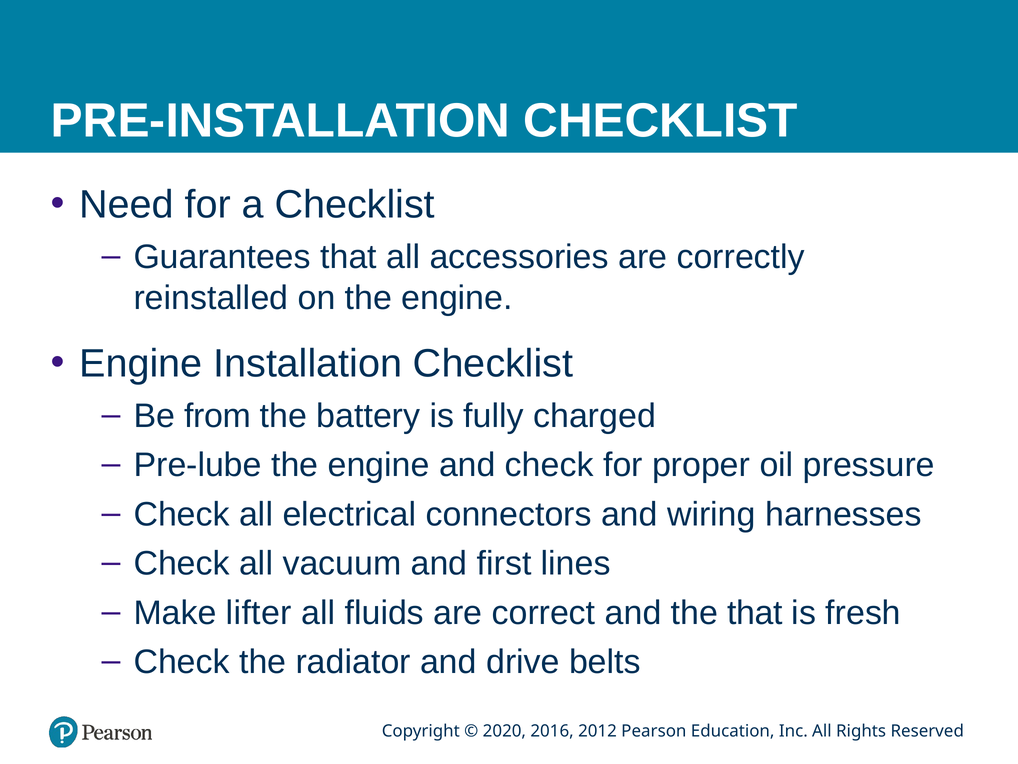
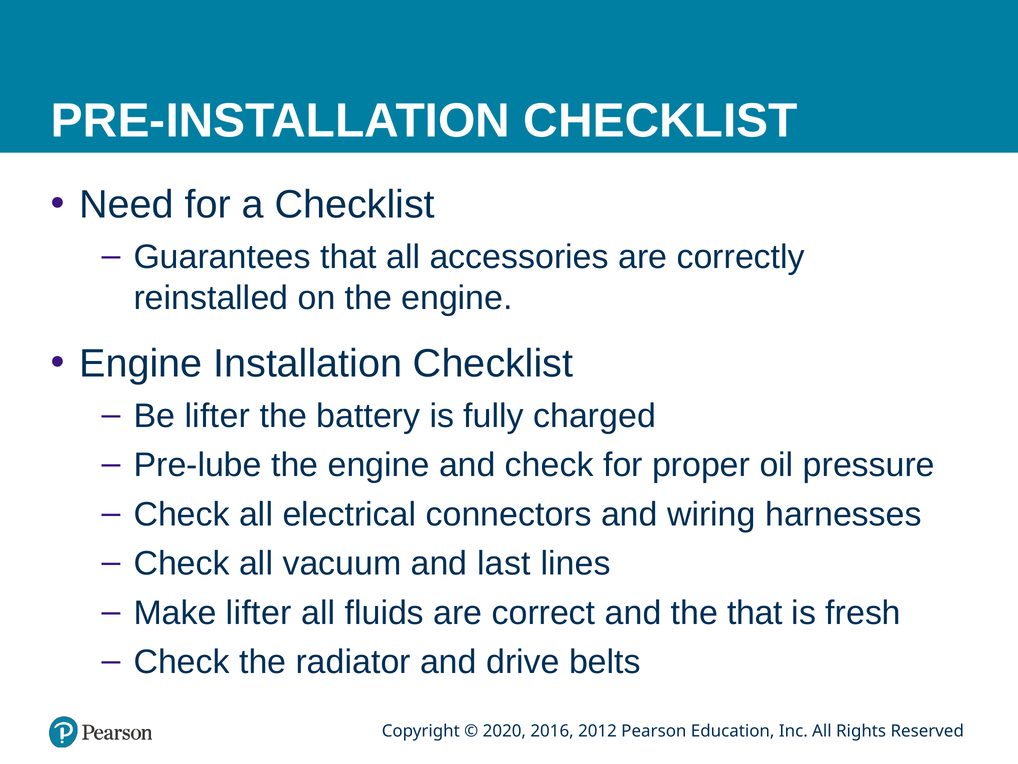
Be from: from -> lifter (217, 416)
first: first -> last (504, 563)
